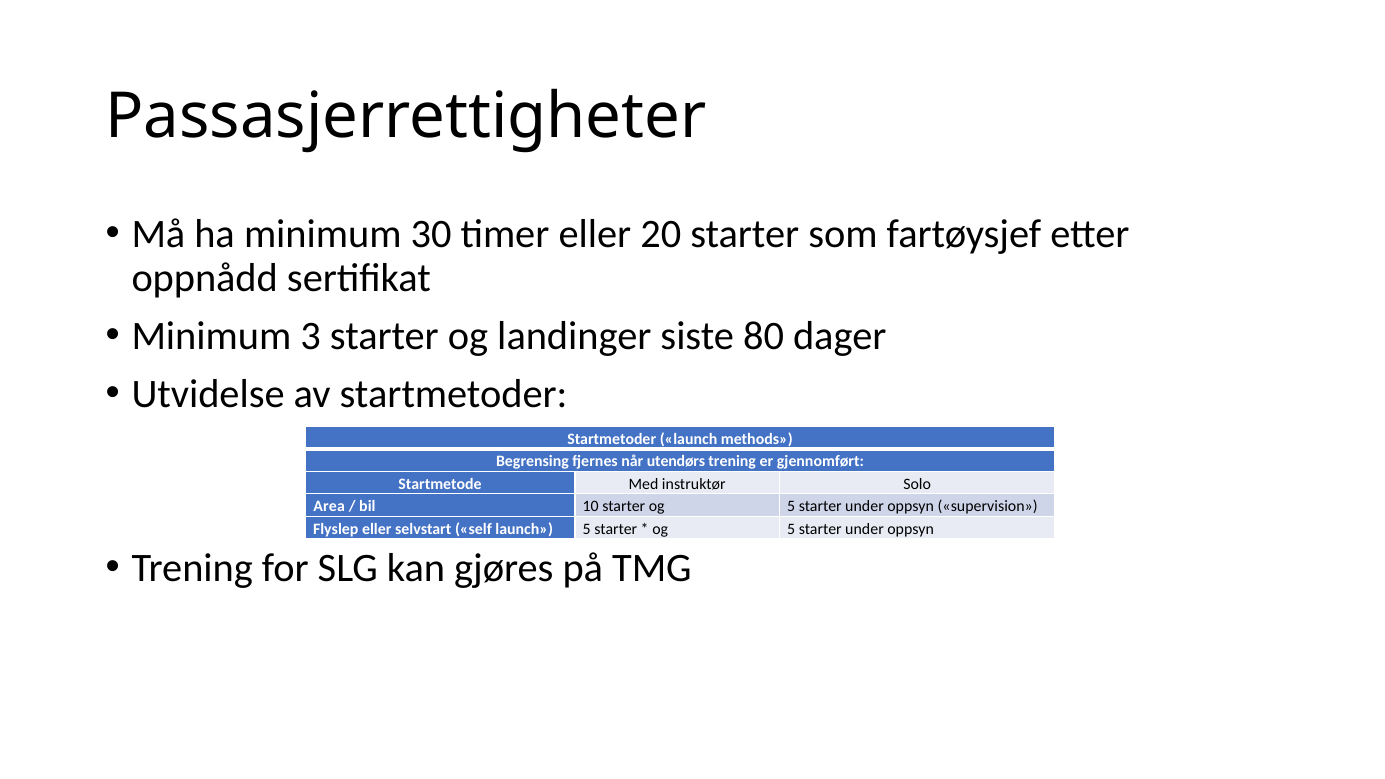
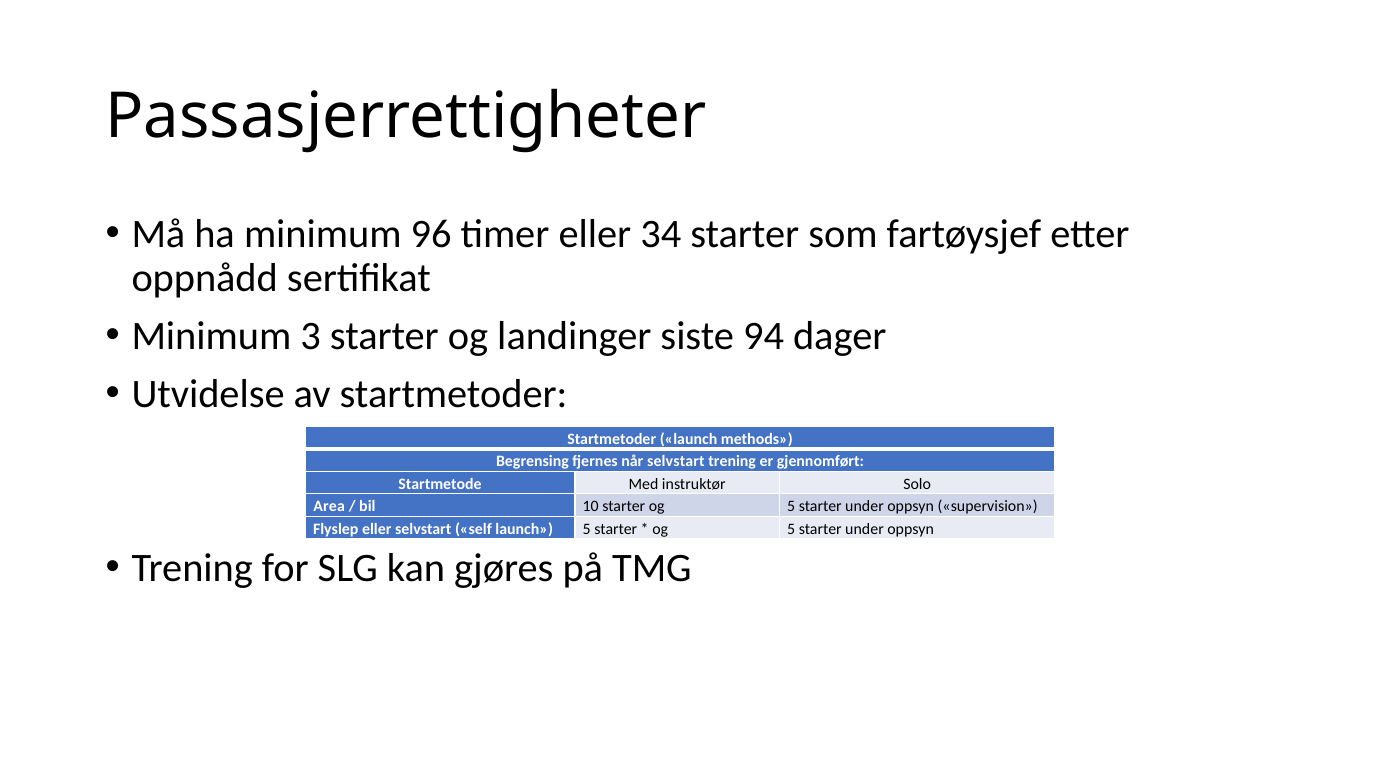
30: 30 -> 96 (431, 234)
20: 20 -> 34 (661, 234)
80: 80 -> 94 (764, 336)
når utendørs: utendørs -> selvstart (676, 462)
